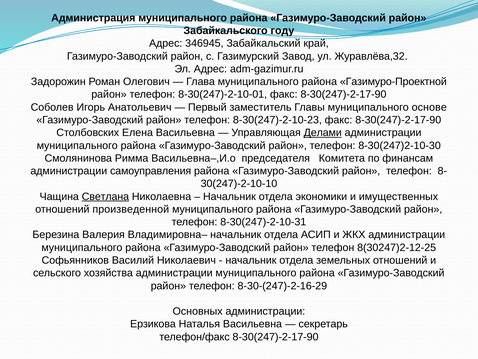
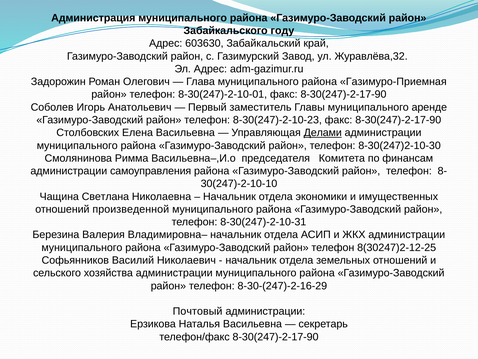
346945: 346945 -> 603630 (204, 43)
Газимуро-Проектной: Газимуро-Проектной -> Газимуро-Приемная (393, 82)
основе: основе -> аренде (429, 107)
Светлана underline: present -> none (105, 196)
Основных: Основных -> Почтовый (198, 311)
